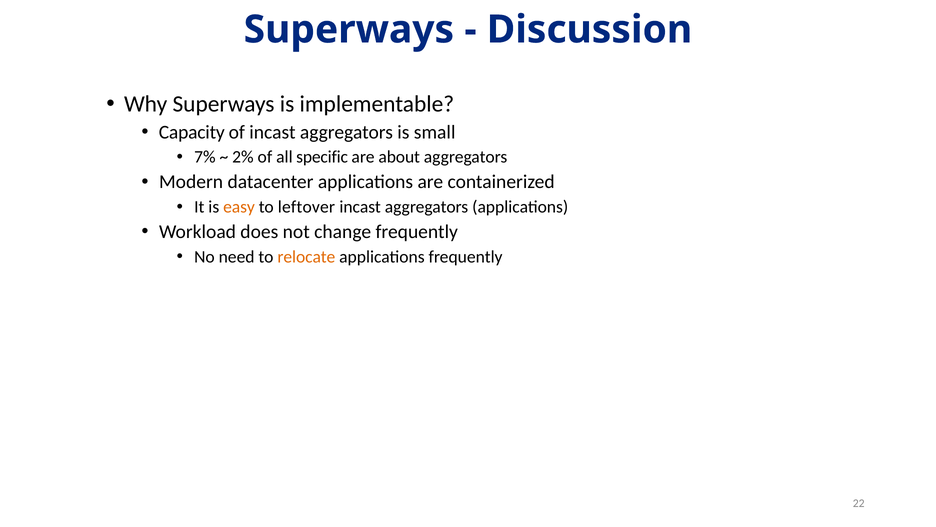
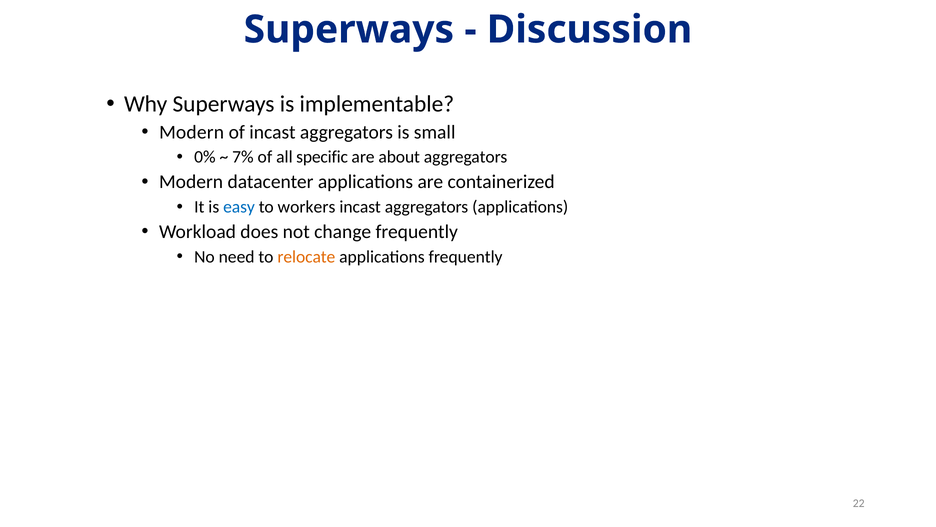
Capacity: Capacity -> Modern (192, 132)
7%: 7% -> 0% (205, 157)
2%: 2% -> 7% (243, 157)
easy colour: orange -> blue (239, 207)
leftover: leftover -> workers (306, 207)
